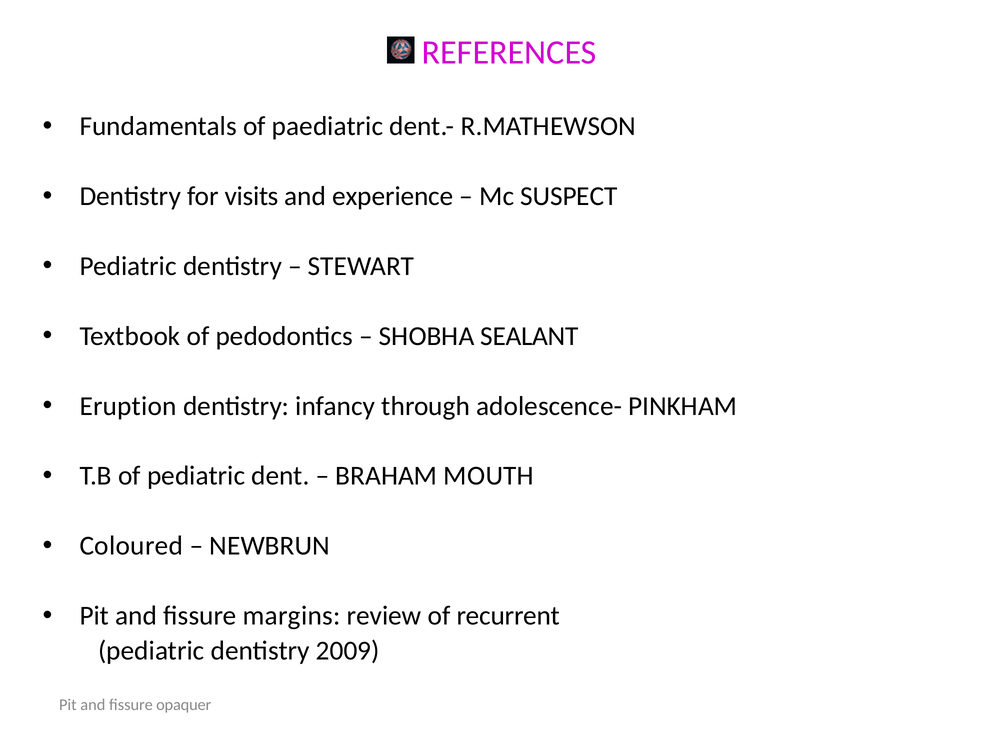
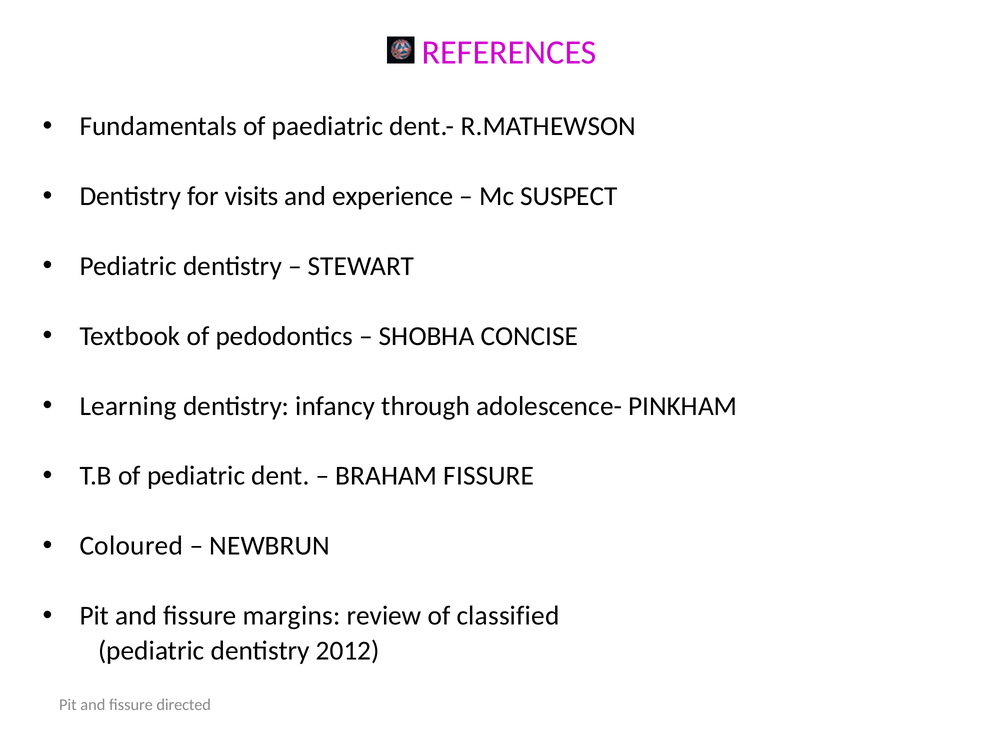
SEALANT: SEALANT -> CONCISE (529, 336)
Eruption: Eruption -> Learning (128, 406)
BRAHAM MOUTH: MOUTH -> FISSURE (489, 476)
recurrent: recurrent -> classified (508, 616)
2009: 2009 -> 2012 (348, 651)
opaquer: opaquer -> directed (184, 705)
